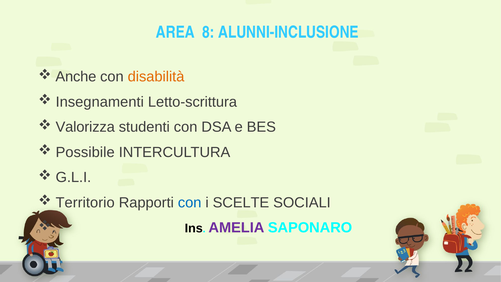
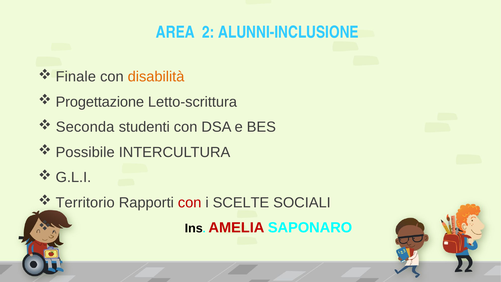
8: 8 -> 2 (208, 32)
Anche: Anche -> Finale (76, 77)
Insegnamenti: Insegnamenti -> Progettazione (100, 102)
Valorizza: Valorizza -> Seconda (85, 127)
con colour: blue -> red (190, 203)
AMELIA colour: purple -> red (236, 228)
